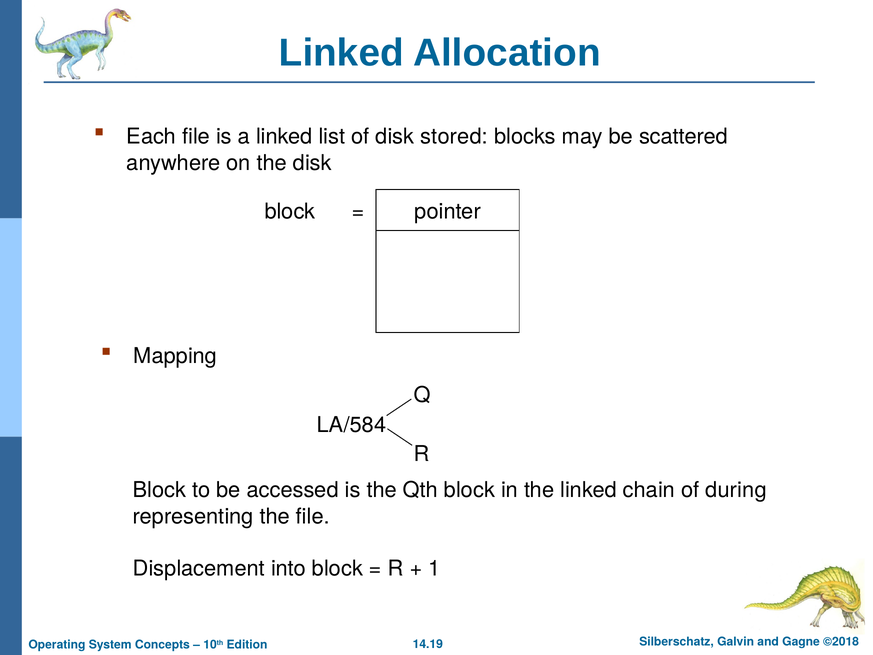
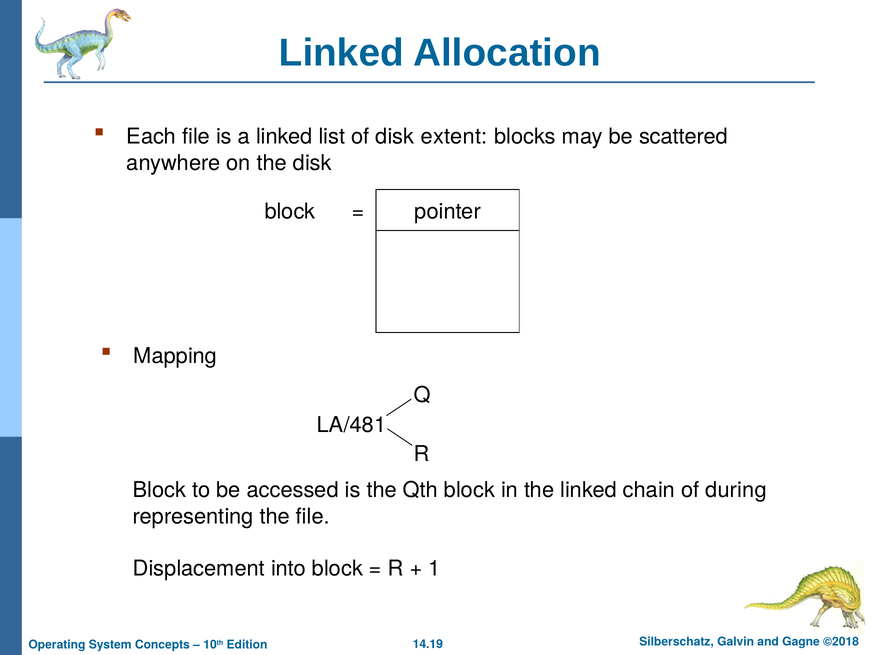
stored: stored -> extent (454, 137)
LA/584: LA/584 -> LA/481 (351, 425)
